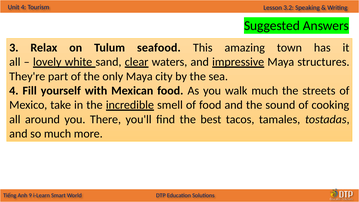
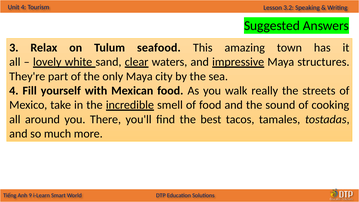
walk much: much -> really (265, 91)
